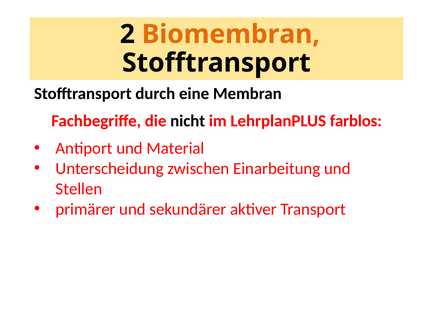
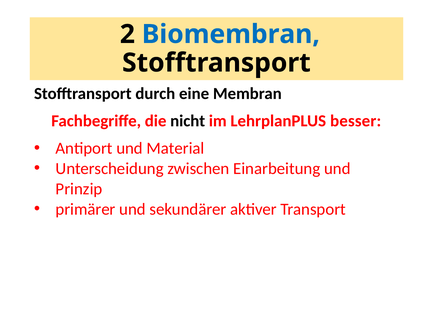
Biomembran colour: orange -> blue (231, 34)
farblos: farblos -> besser (356, 121)
Stellen: Stellen -> Prinzip (79, 189)
